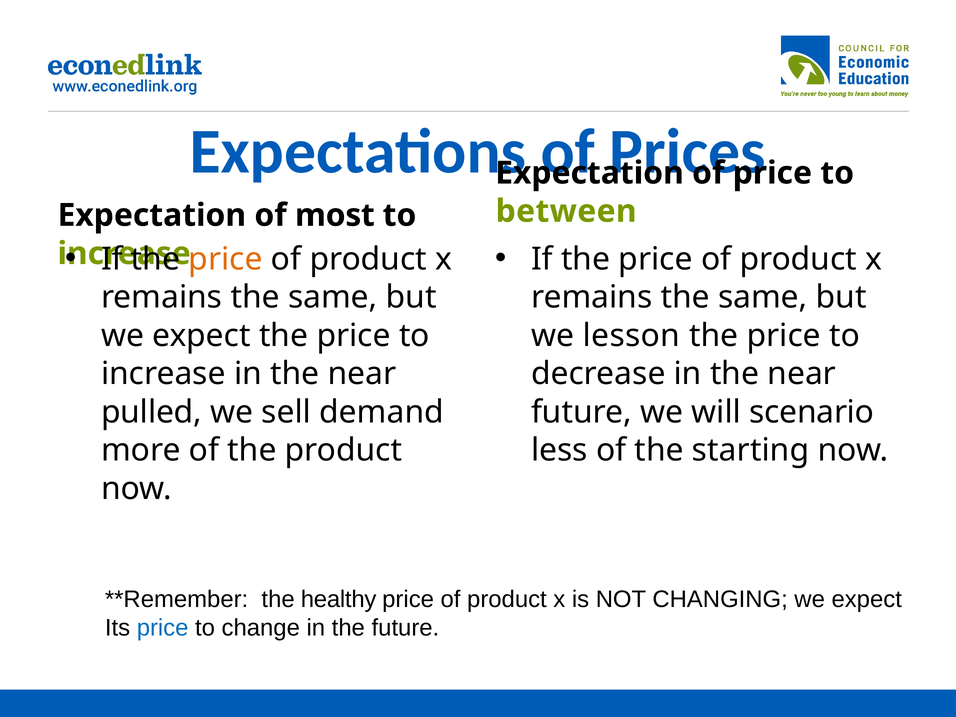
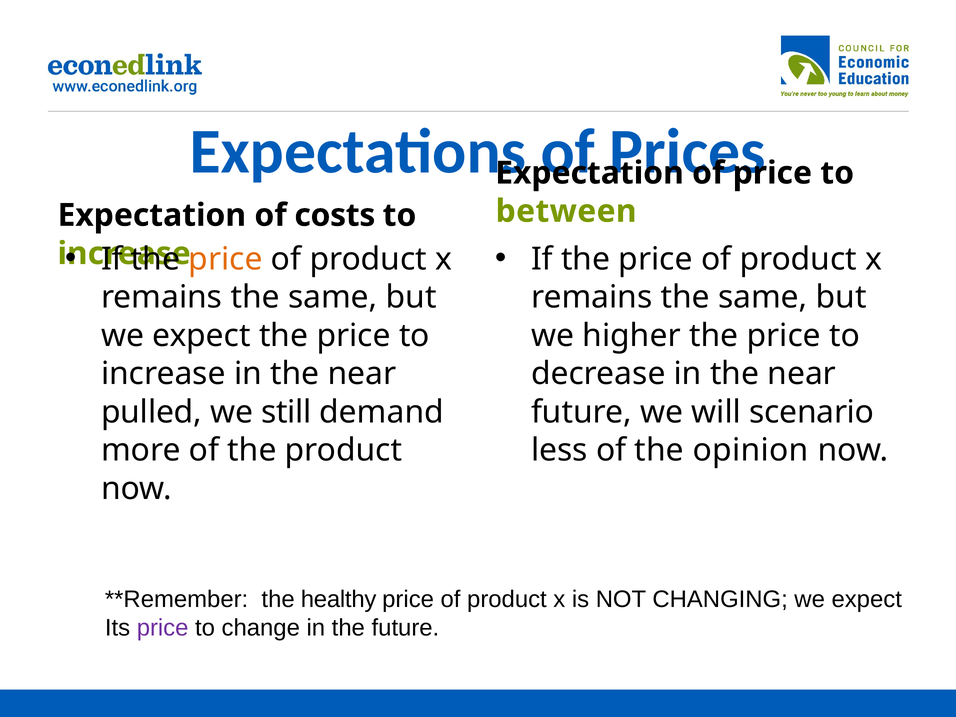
most: most -> costs (335, 215)
lesson: lesson -> higher (632, 336)
sell: sell -> still (286, 412)
starting: starting -> opinion (751, 450)
price colour: blue -> purple (163, 628)
